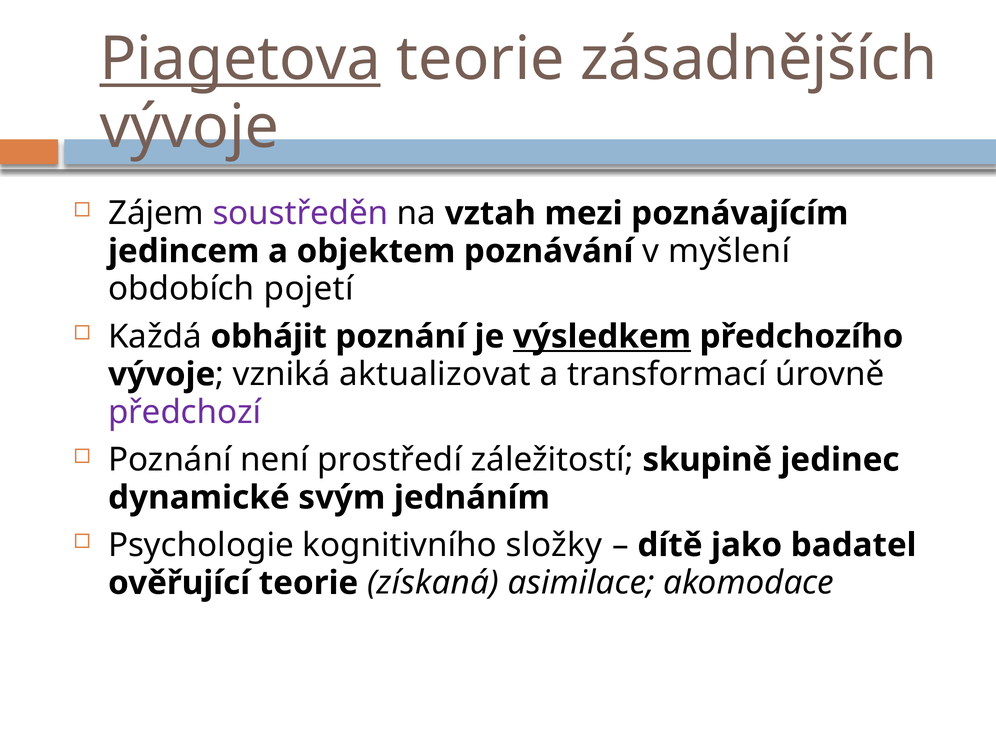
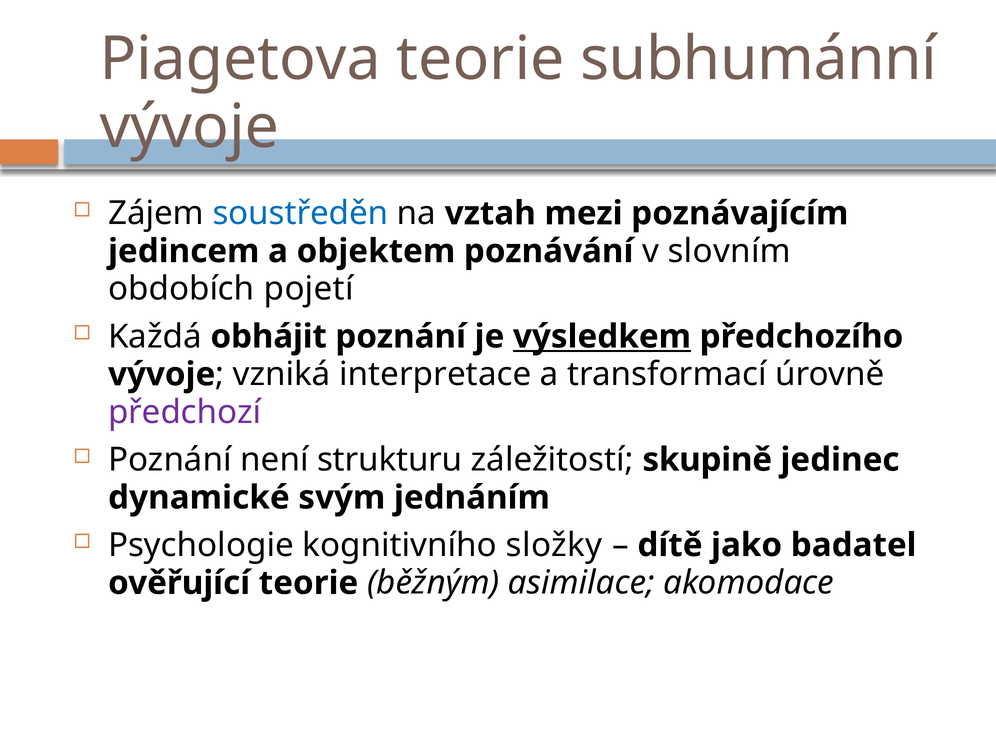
Piagetova underline: present -> none (240, 59)
zásadnějších: zásadnějších -> subhumánní (759, 59)
soustředěn colour: purple -> blue (301, 213)
myšlení: myšlení -> slovním (729, 251)
aktualizovat: aktualizovat -> interpretace (435, 374)
prostředí: prostředí -> strukturu (390, 460)
získaná: získaná -> běžným (433, 583)
